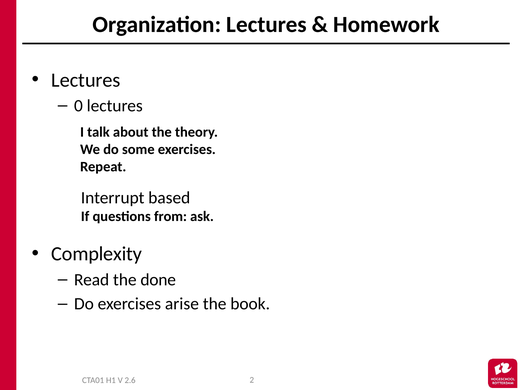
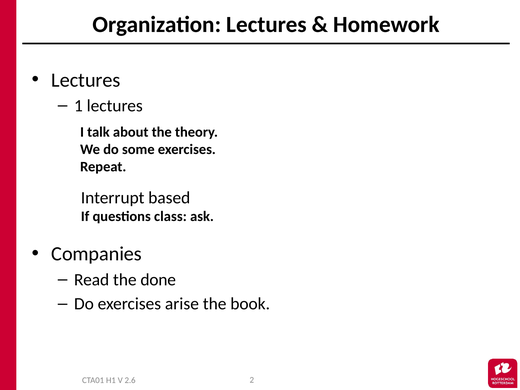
0: 0 -> 1 (78, 106)
from: from -> class (170, 217)
Complexity: Complexity -> Companies (97, 254)
